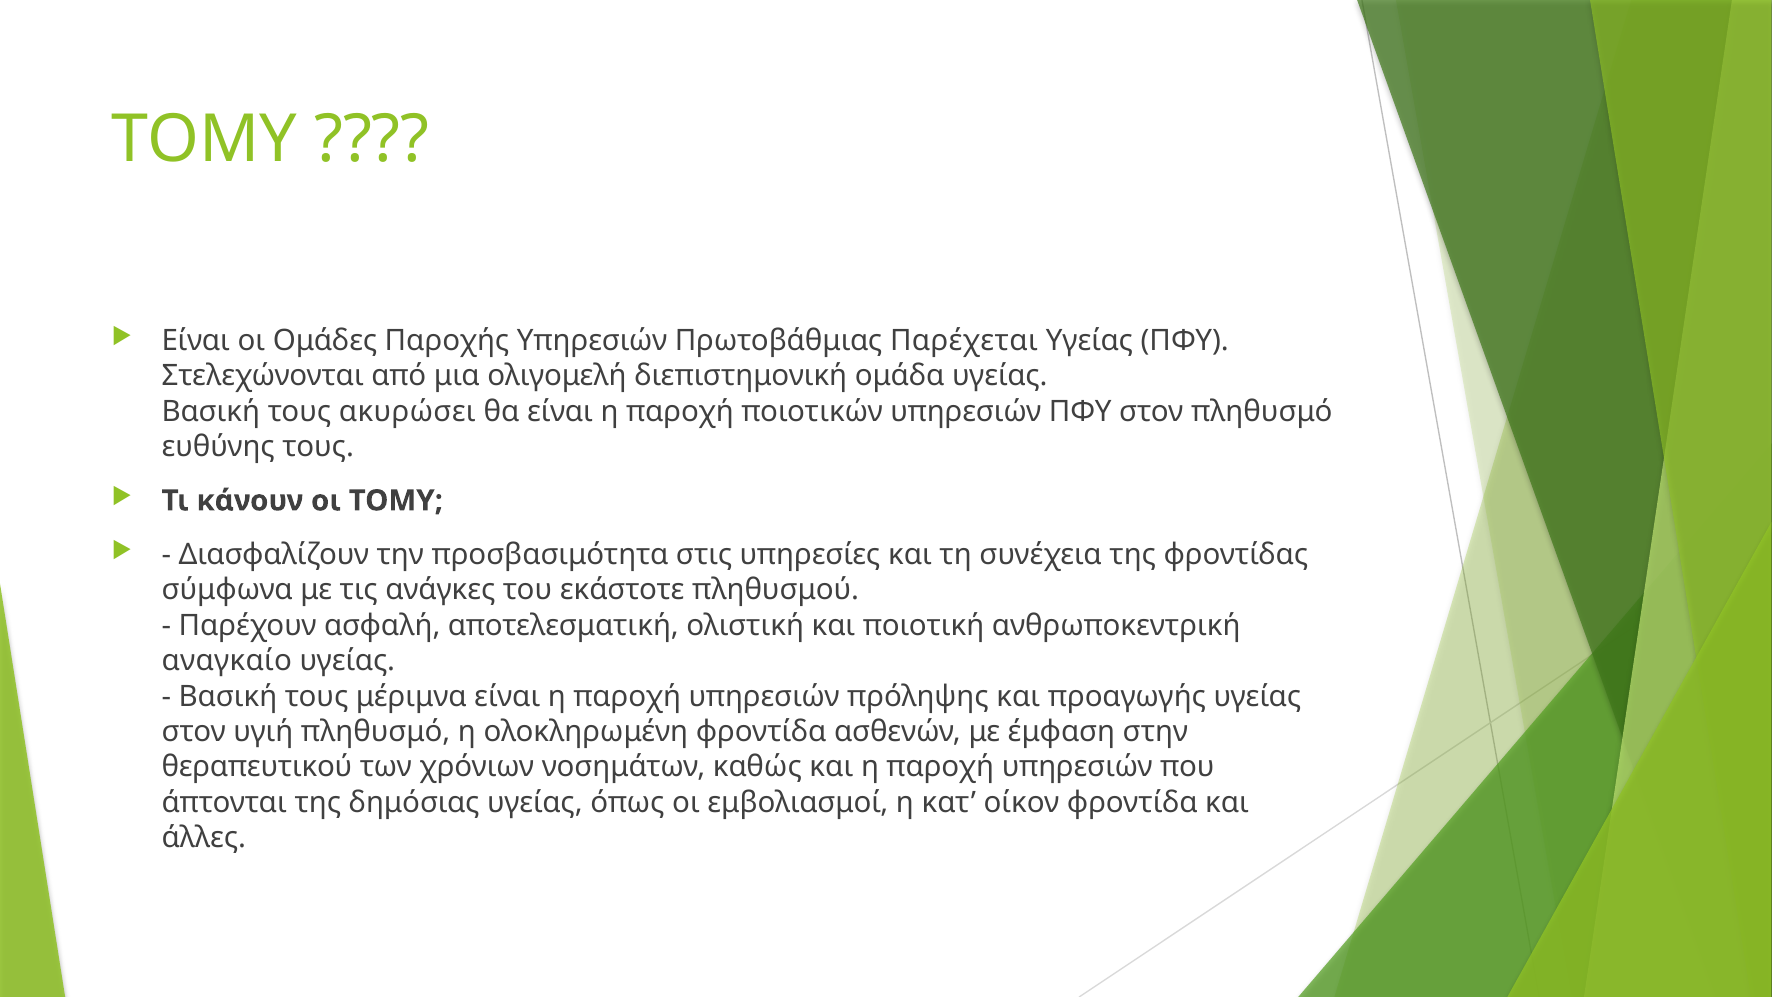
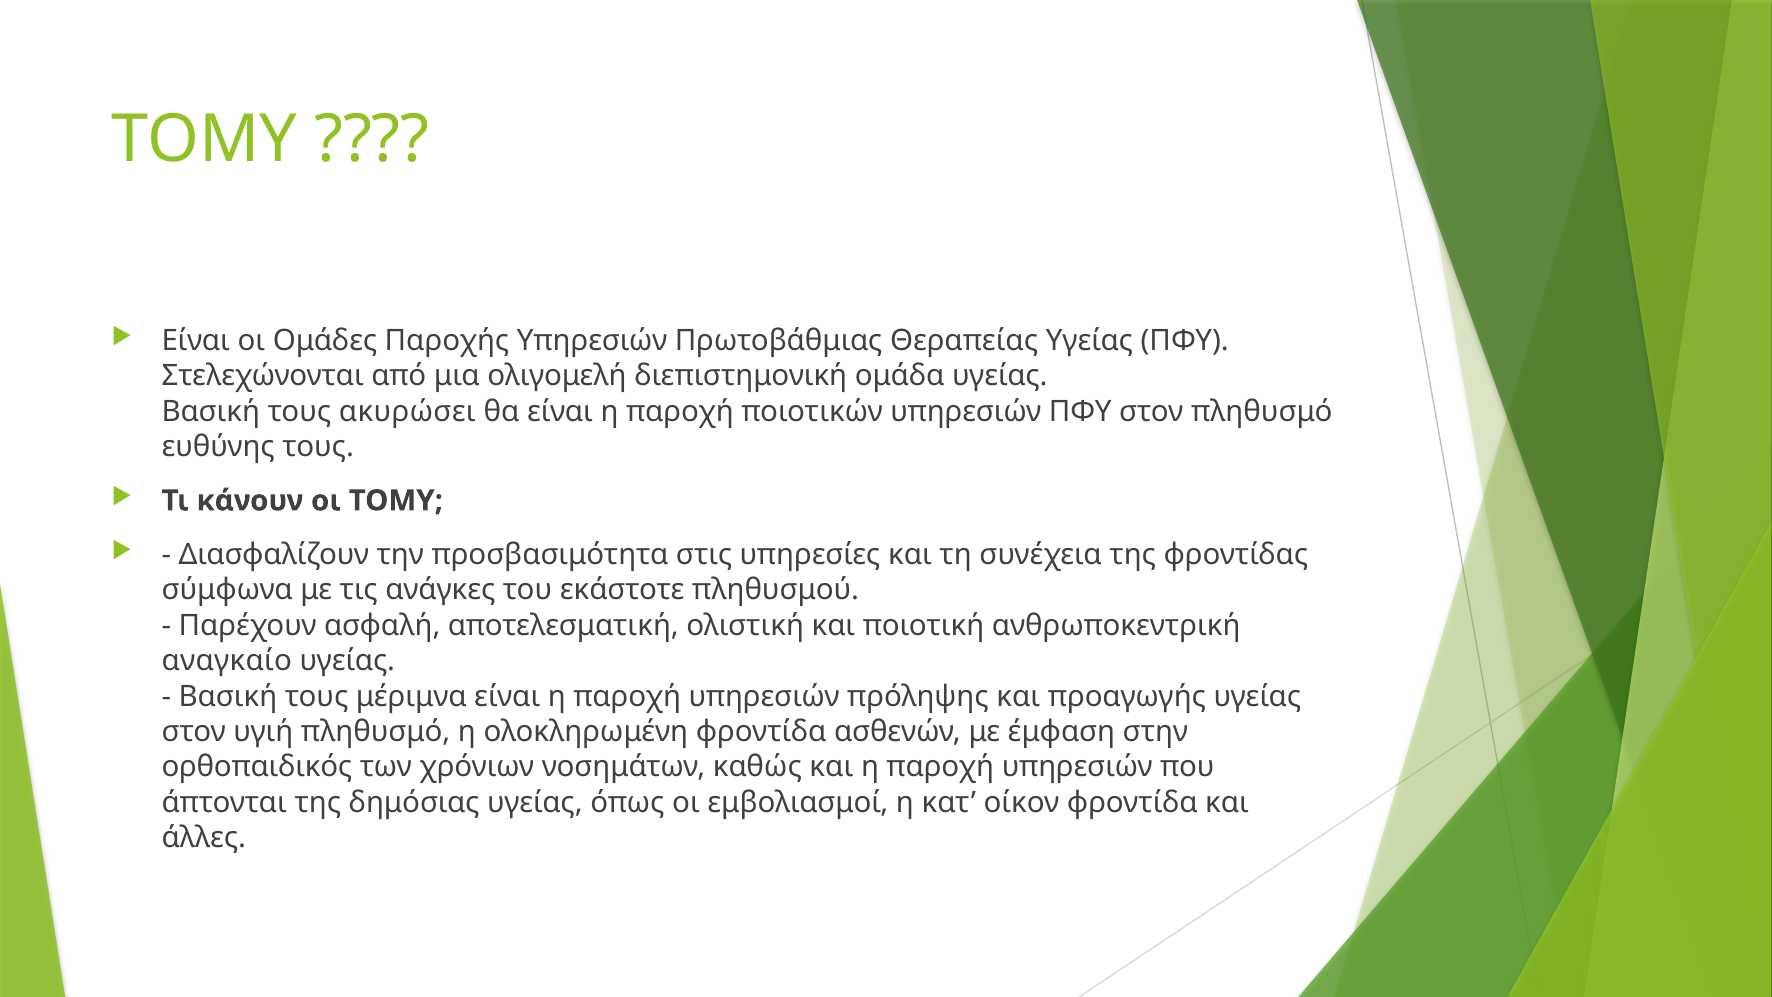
Παρέχεται: Παρέχεται -> Θεραπείας (964, 340)
θεραπευτικού: θεραπευτικού -> ορθοπαιδικός (257, 767)
